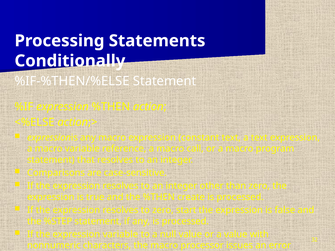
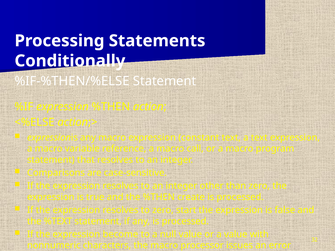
%STEP: %STEP -> %TEXT (58, 221)
expression variable: variable -> become (120, 234)
